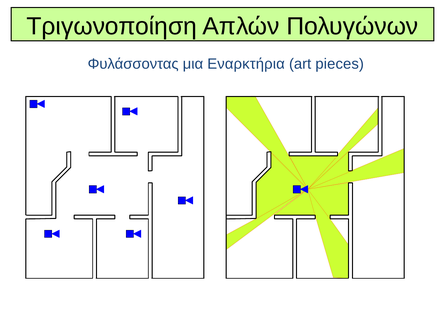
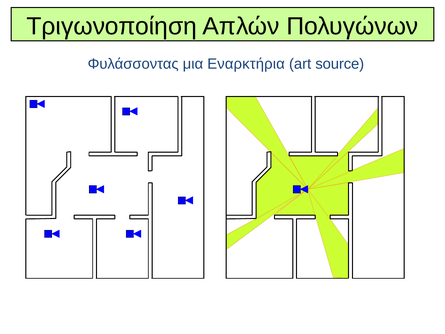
pieces: pieces -> source (340, 64)
